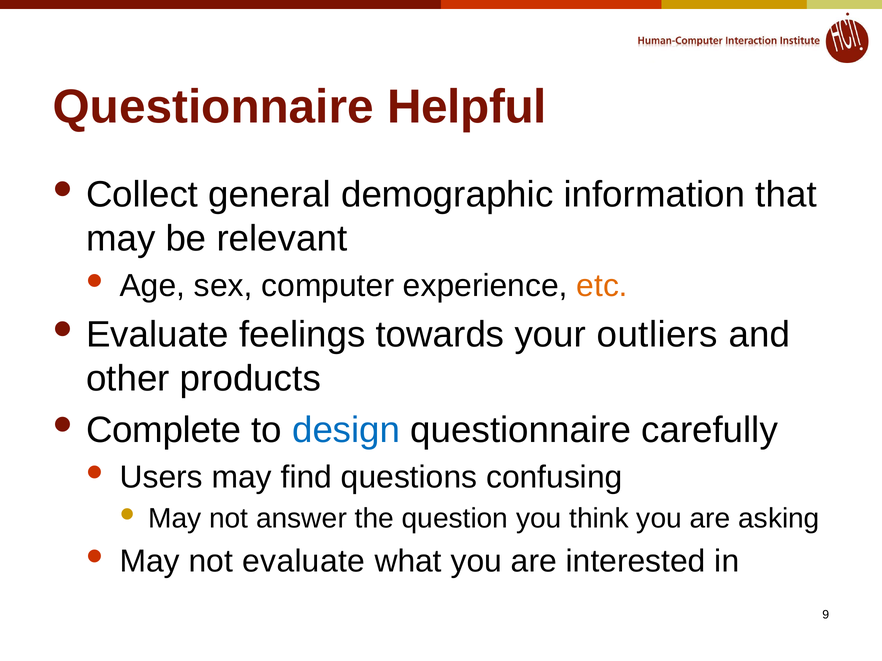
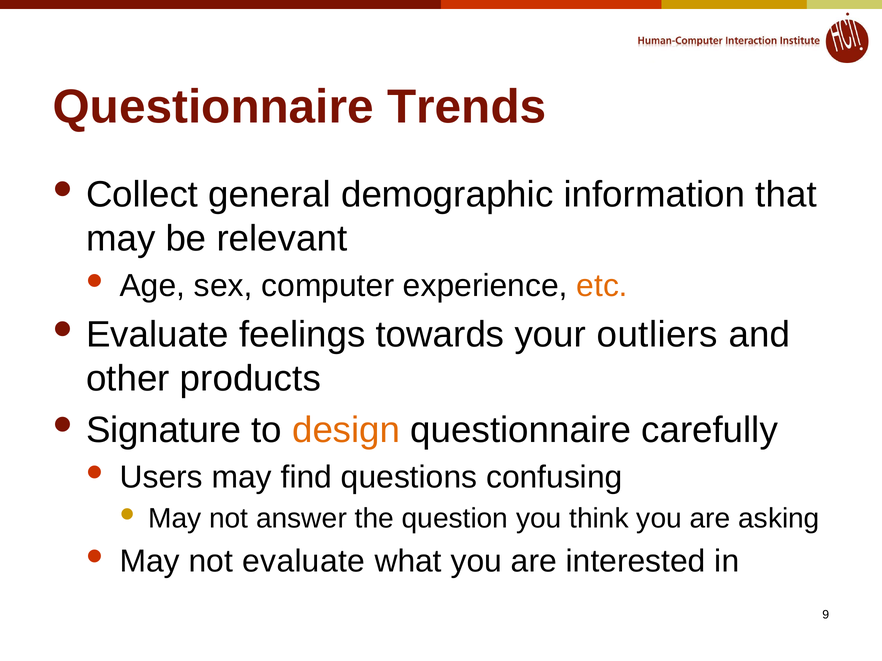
Helpful: Helpful -> Trends (467, 107)
Complete: Complete -> Signature (164, 431)
design colour: blue -> orange (346, 431)
